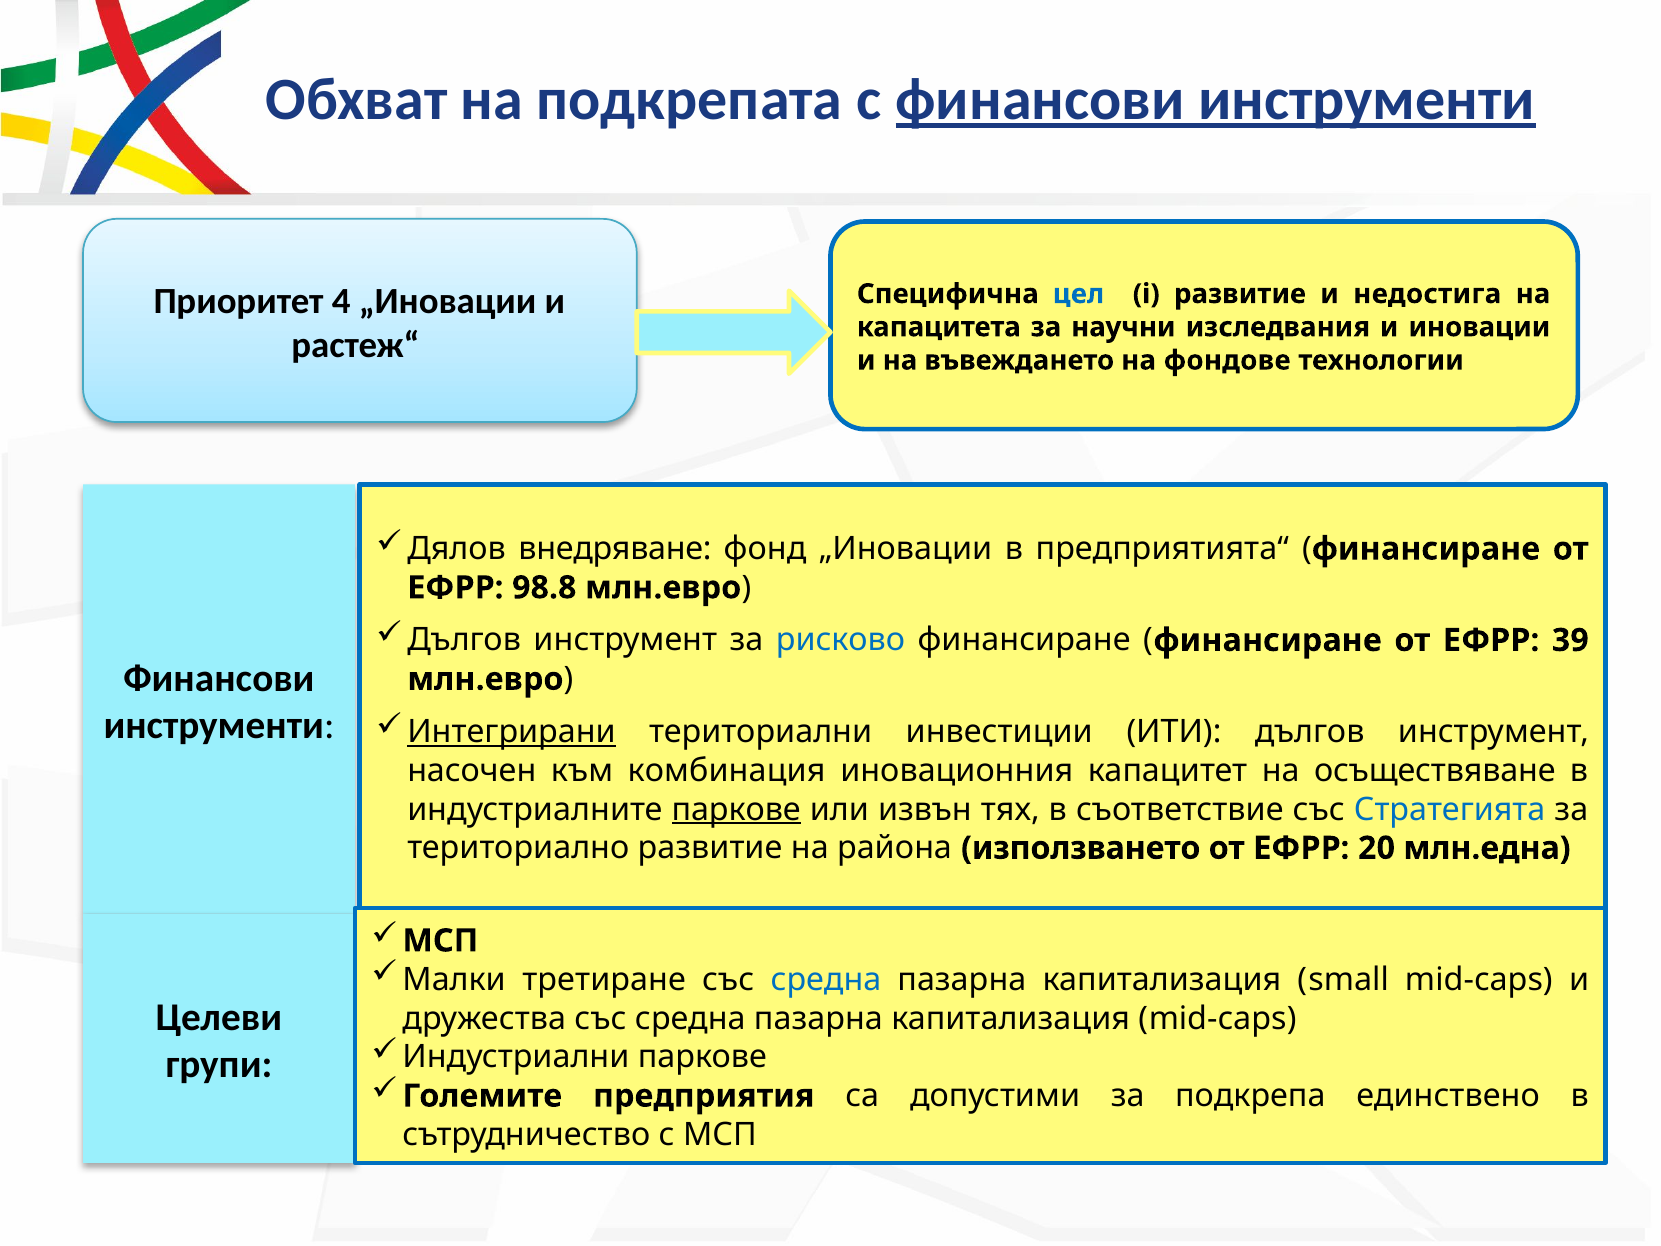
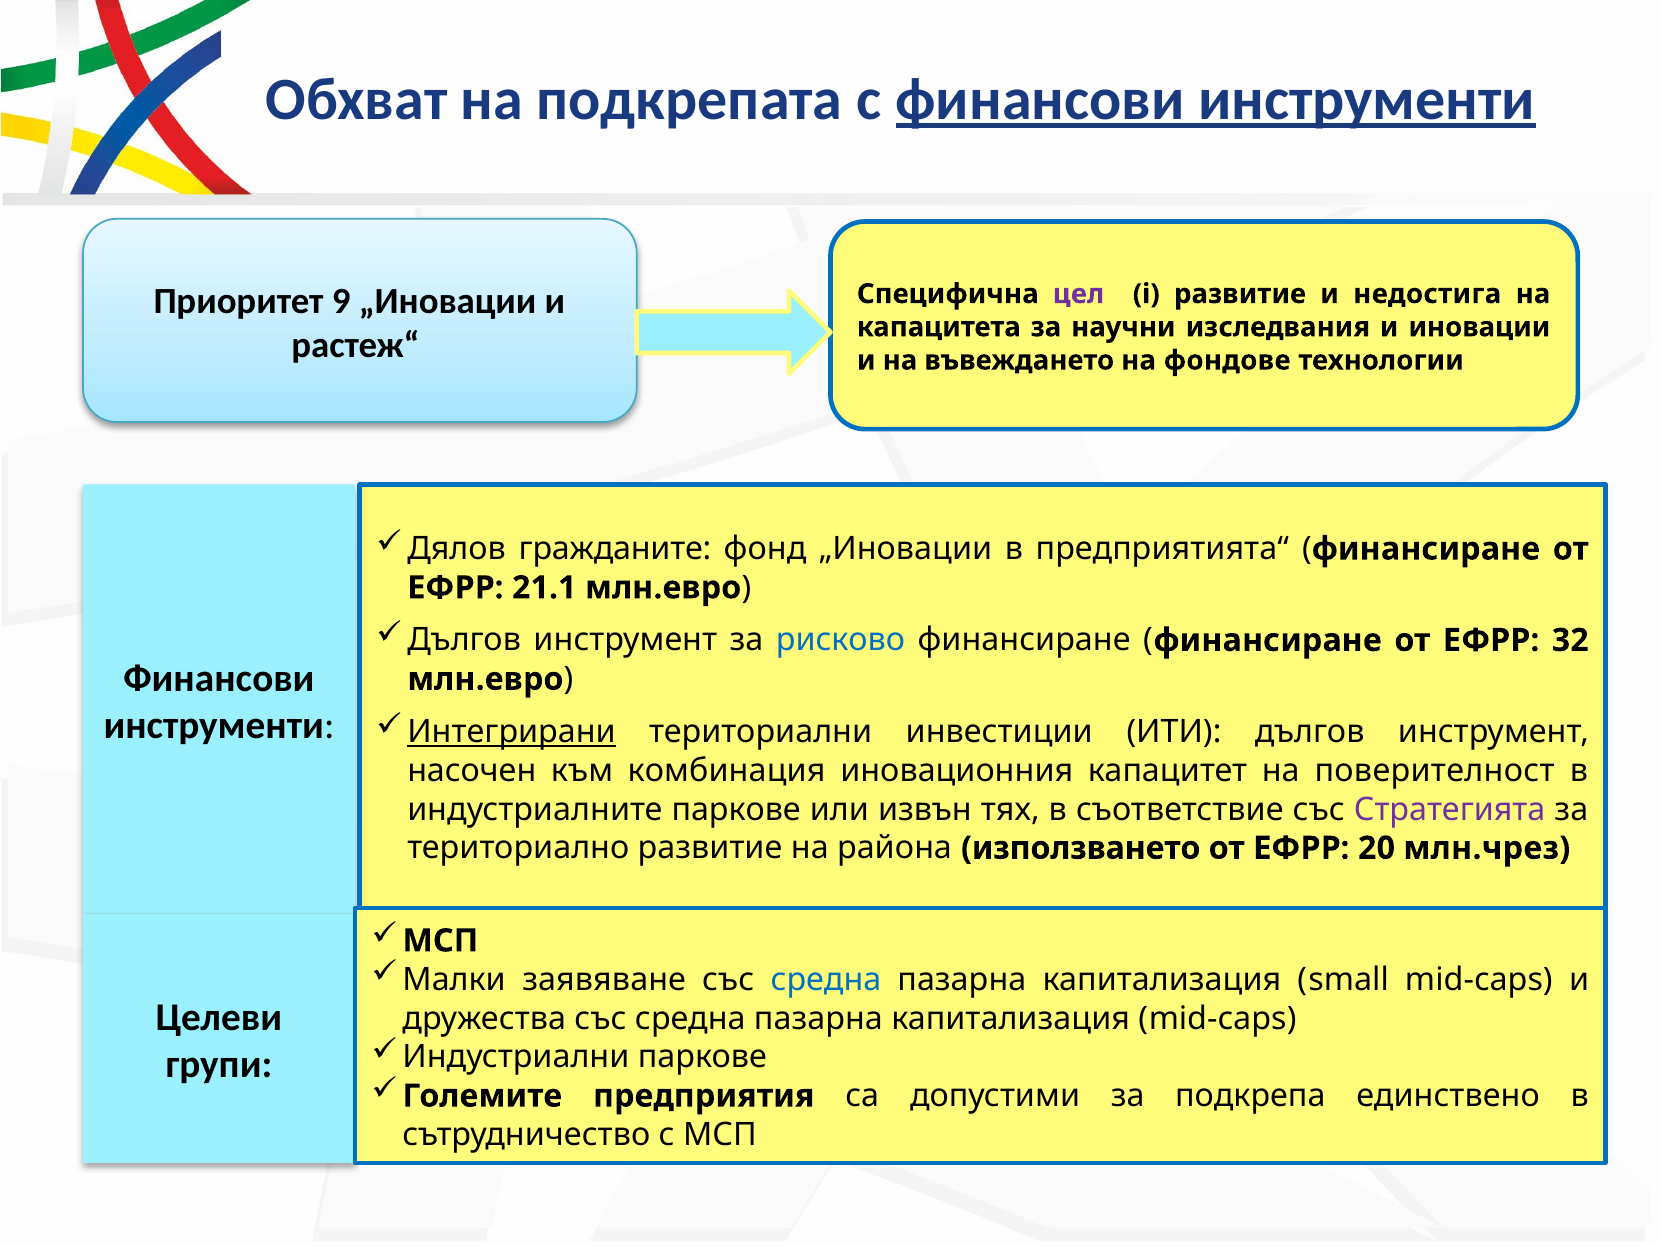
4: 4 -> 9 (341, 301)
цел colour: blue -> purple (1078, 294)
внедряване: внедряване -> гражданите (615, 549)
98.8: 98.8 -> 21.1 (544, 588)
39: 39 -> 32 (1570, 640)
осъществяване: осъществяване -> поверителност (1435, 770)
паркове underline: present -> none (736, 809)
Стратегията colour: blue -> purple (1450, 809)
млн.една: млн.една -> млн.чрез (1487, 848)
третиране: третиране -> заявяване (604, 979)
